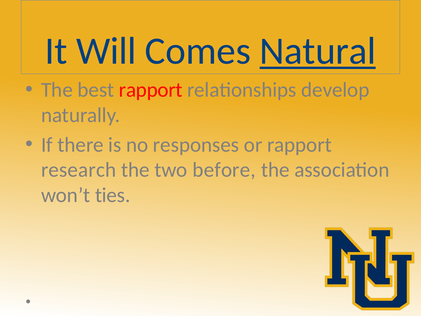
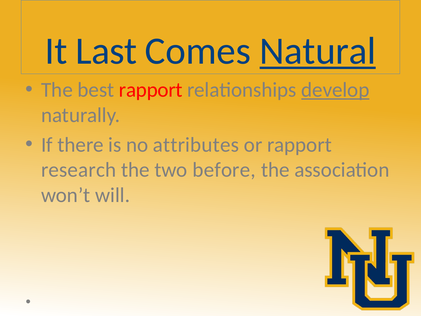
Will: Will -> Last (106, 51)
develop underline: none -> present (335, 90)
responses: responses -> attributes (196, 145)
ties: ties -> will (113, 195)
